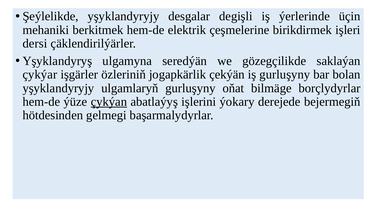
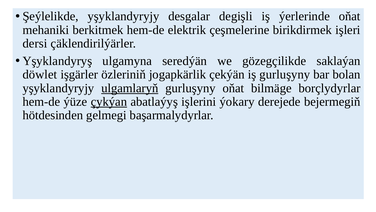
ýerlerinde üçin: üçin -> oňat (350, 16)
çykýar: çykýar -> döwlet (40, 74)
ulgamlaryň underline: none -> present (130, 88)
